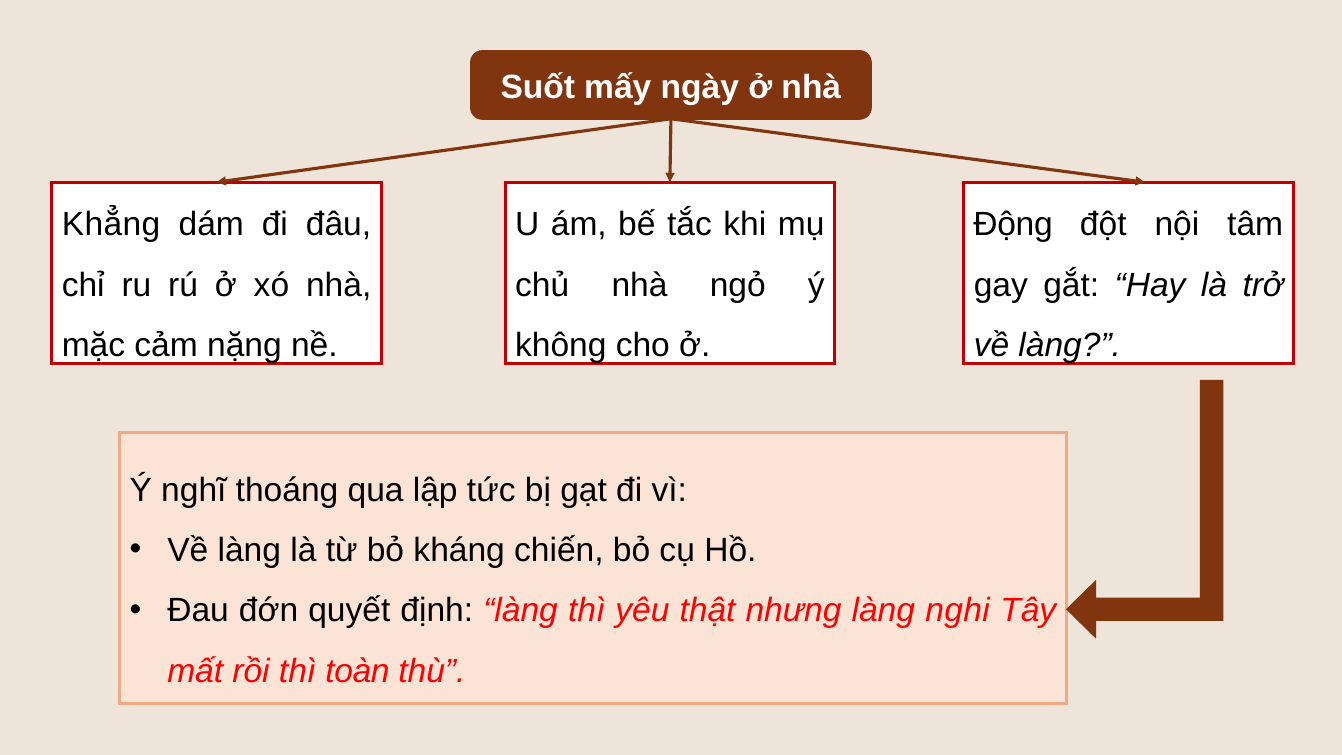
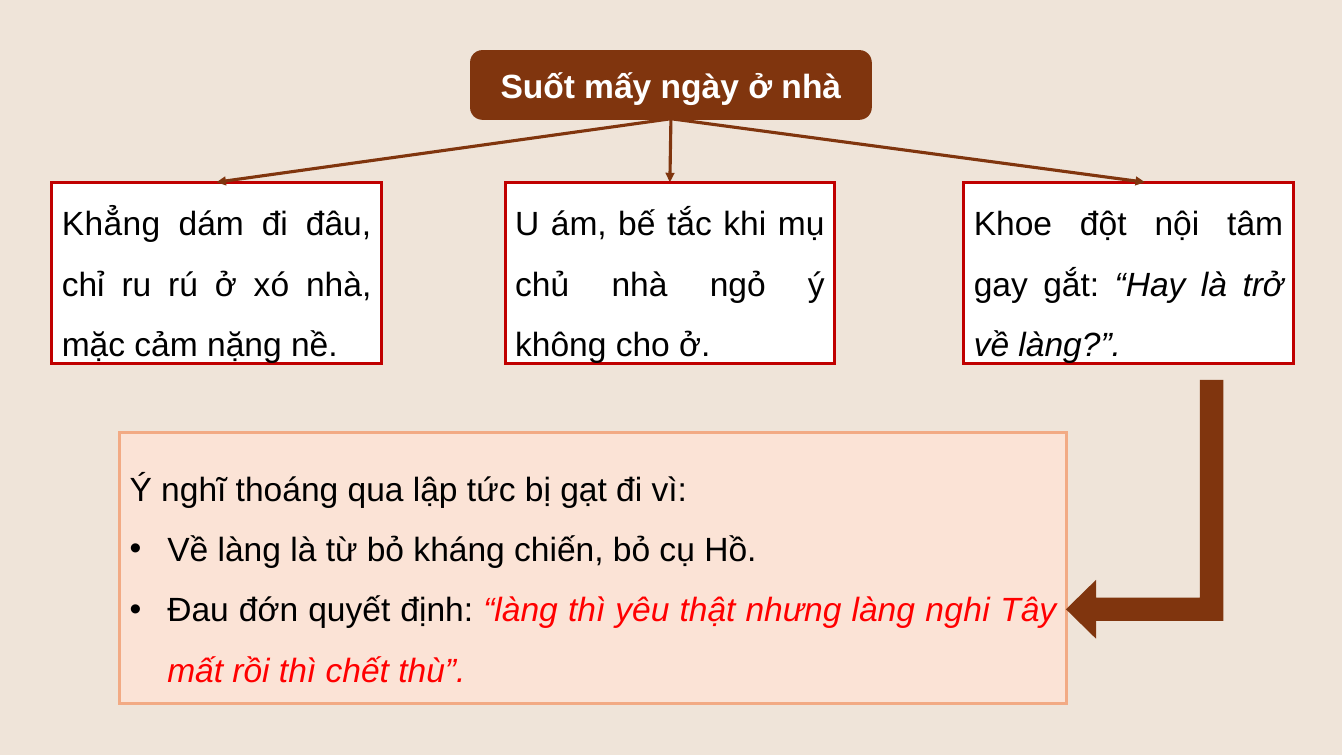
Động: Động -> Khoe (1013, 225)
toàn: toàn -> chết (357, 671)
